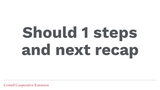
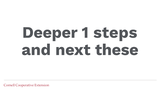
Should: Should -> Deeper (50, 32)
recap: recap -> these (117, 50)
